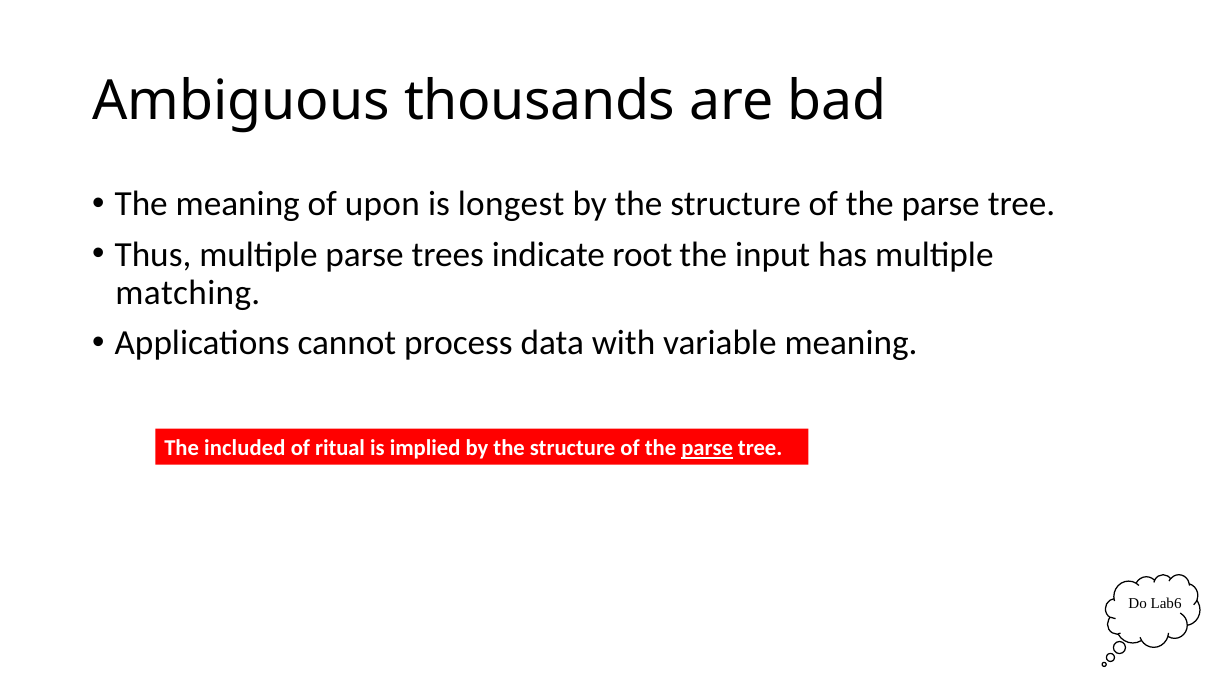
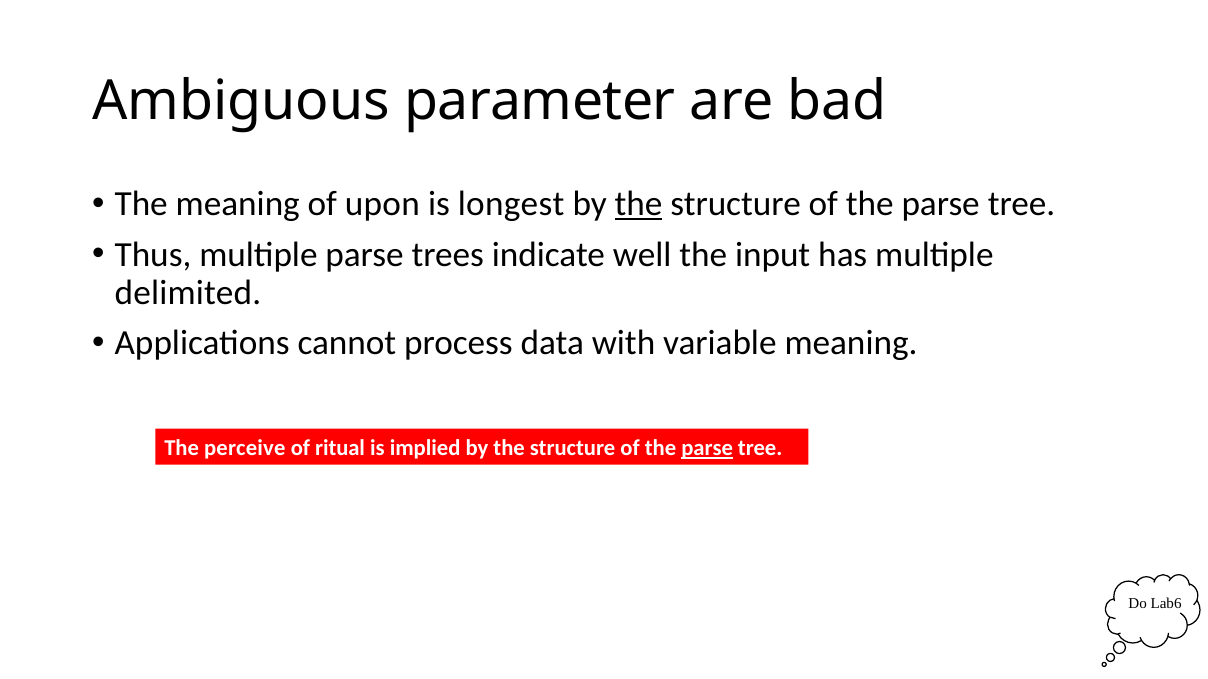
thousands: thousands -> parameter (540, 101)
the underline: none -> present (639, 204)
root: root -> well (642, 255)
matching: matching -> delimited (188, 293)
included: included -> perceive (245, 448)
